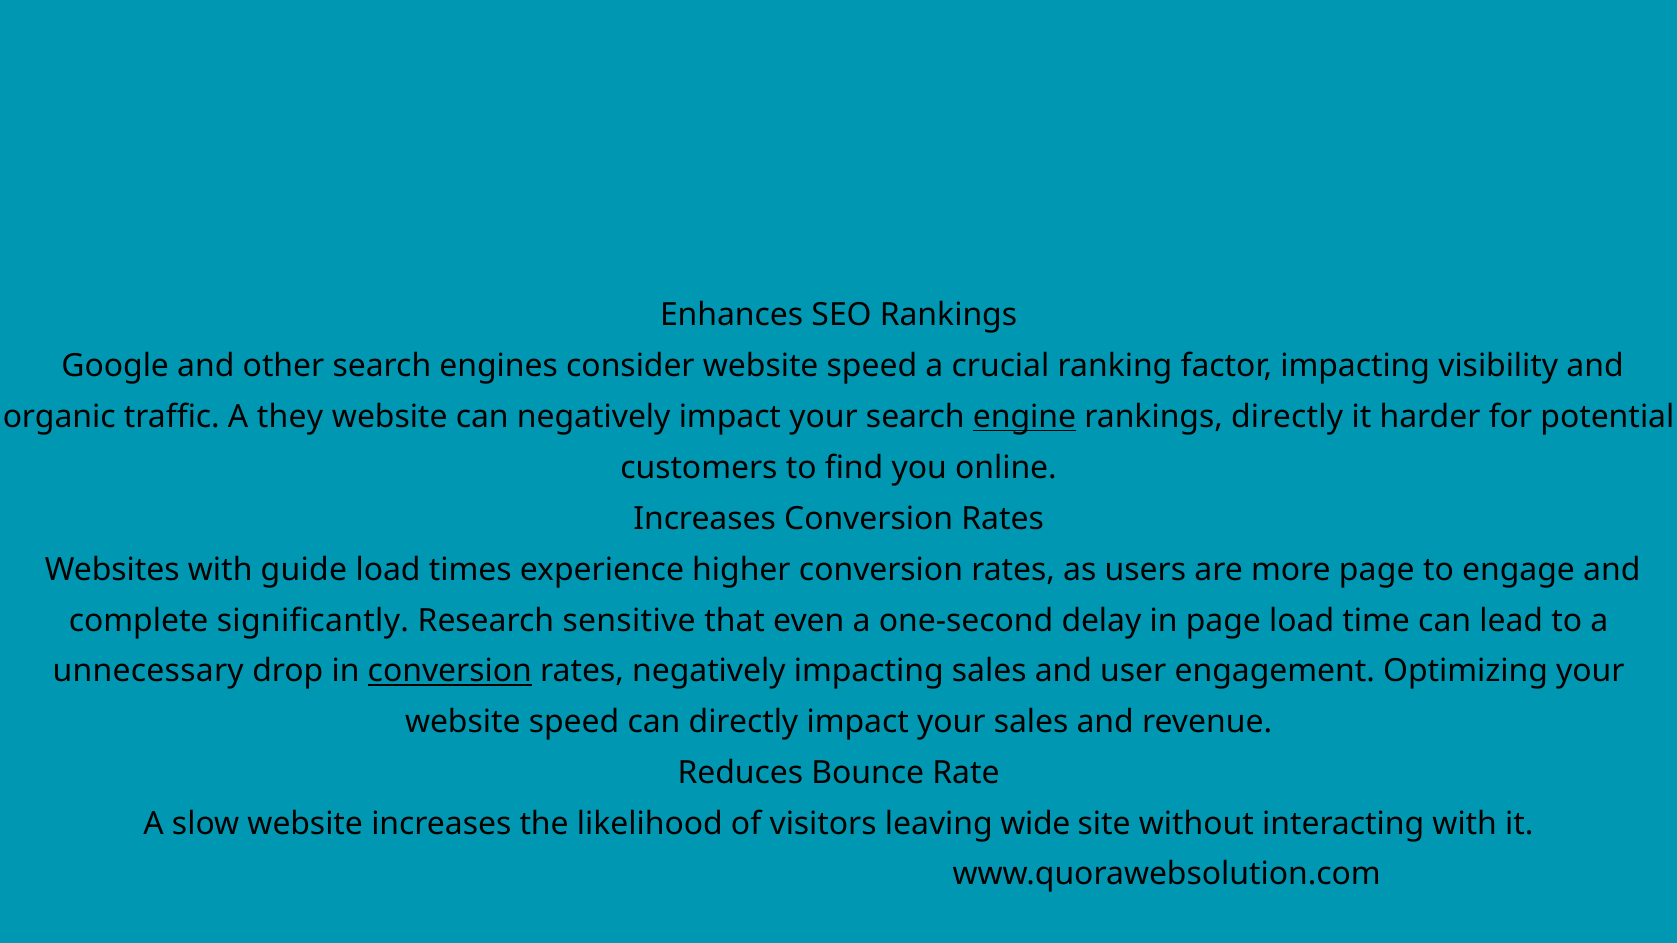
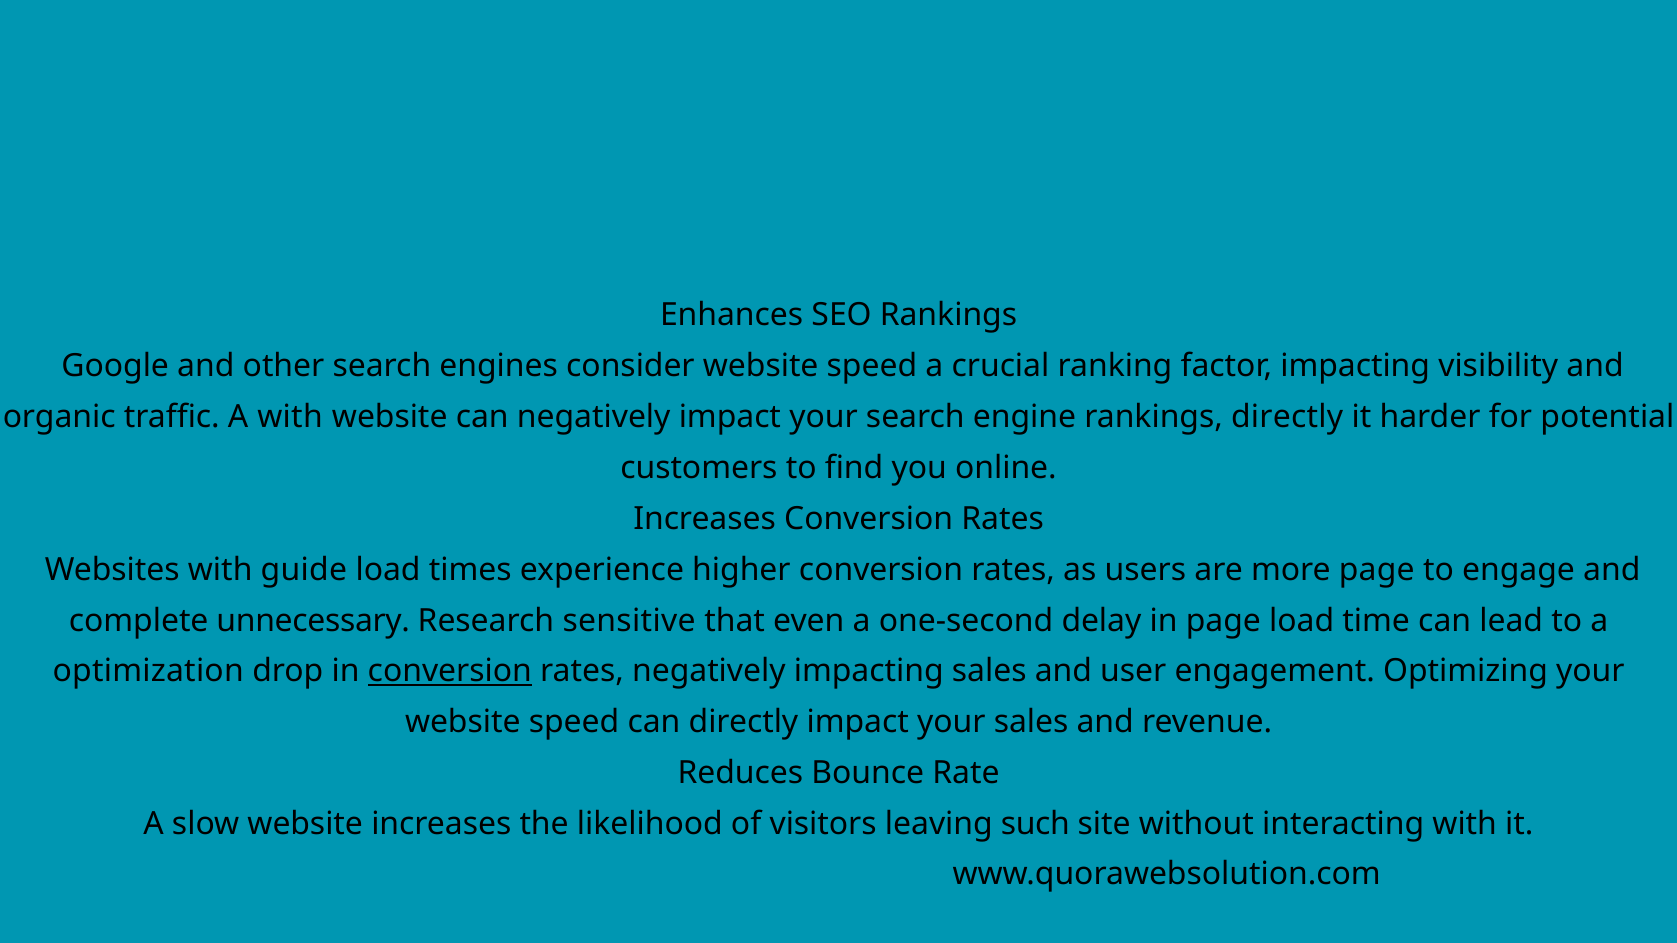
A they: they -> with (290, 417)
engine underline: present -> none (1025, 417)
significantly: significantly -> unnecessary (313, 621)
unnecessary: unnecessary -> optimization (148, 672)
wide: wide -> such (1035, 824)
